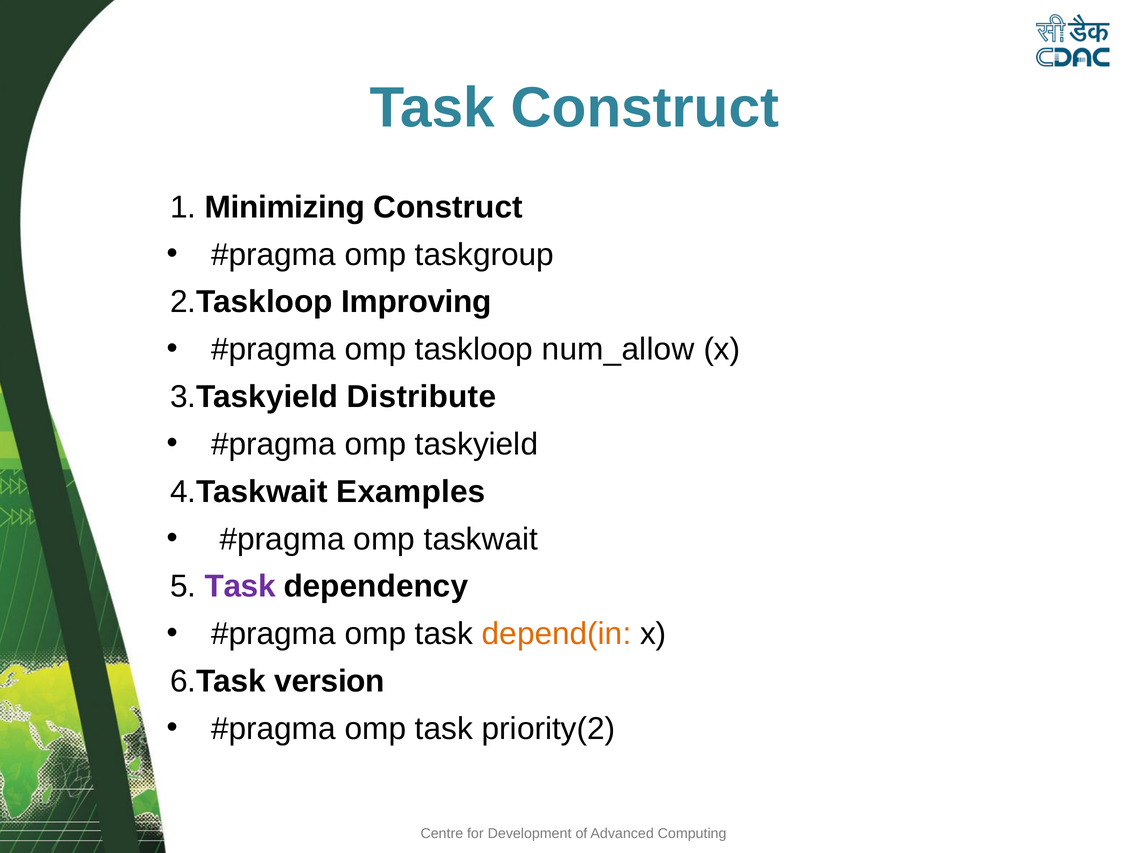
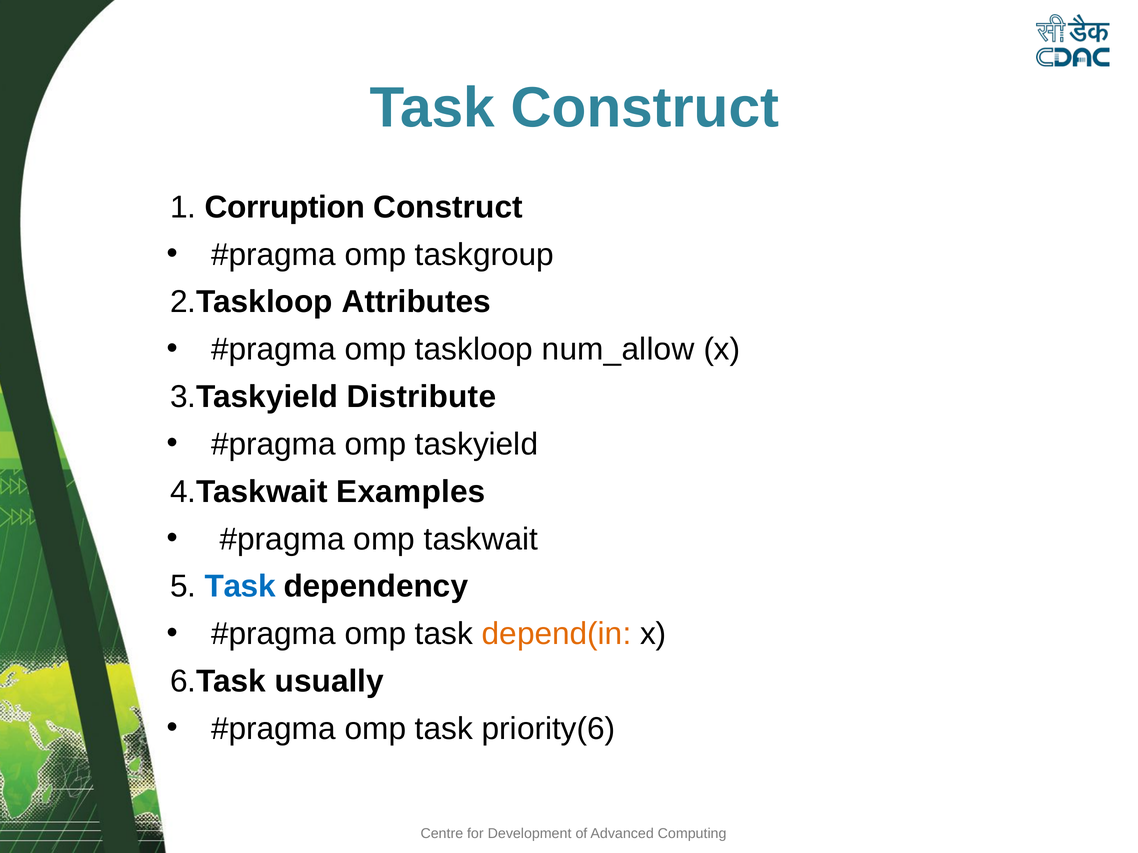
Minimizing: Minimizing -> Corruption (285, 207)
Improving: Improving -> Attributes (416, 302)
Task colour: purple -> blue (240, 587)
version: version -> usually (329, 682)
priority(2: priority(2 -> priority(6 (549, 729)
